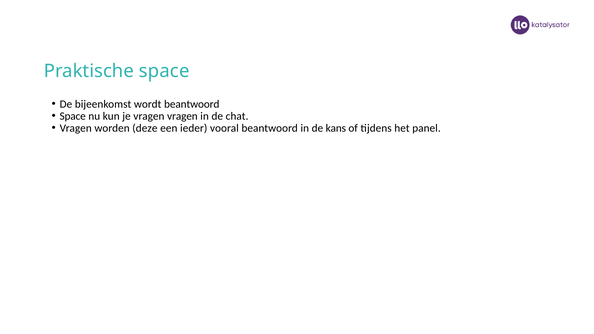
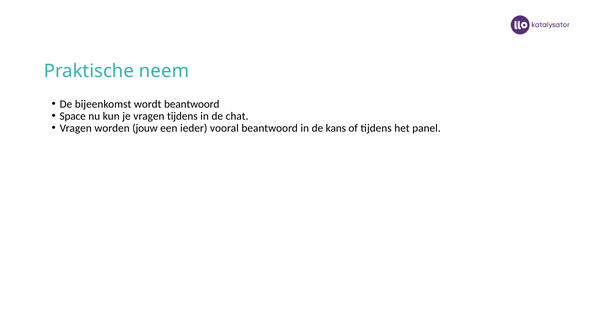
Praktische space: space -> neem (164, 71)
vragen vragen: vragen -> tijdens (182, 116)
deze: deze -> jouw (145, 128)
